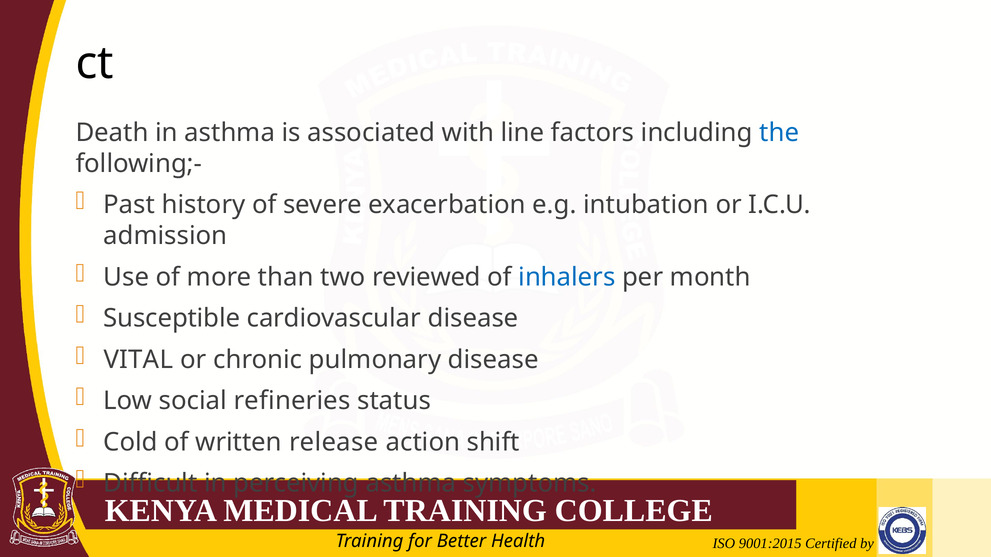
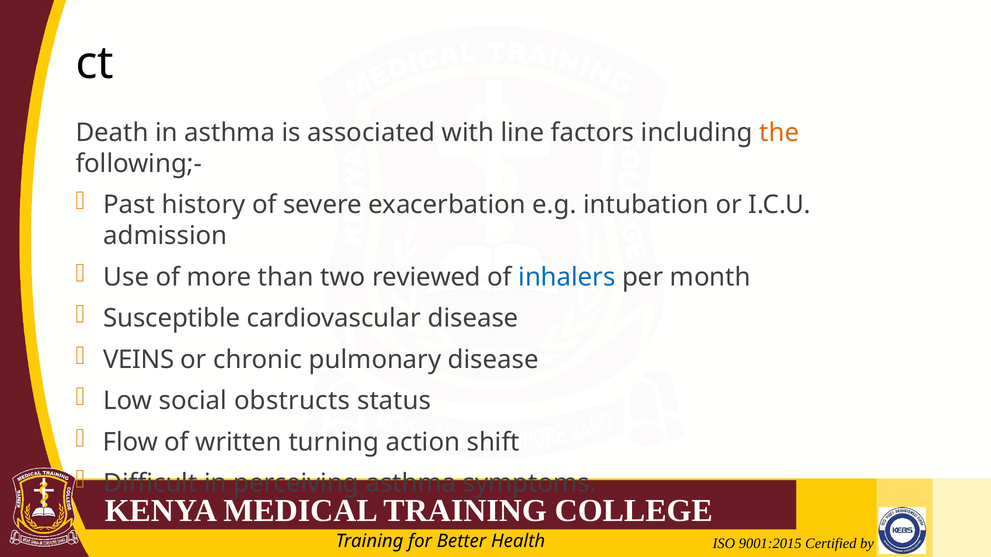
the colour: blue -> orange (779, 133)
VITAL: VITAL -> VEINS (139, 360)
refineries: refineries -> obstructs (292, 401)
Cold: Cold -> Flow (131, 442)
release: release -> turning (334, 442)
